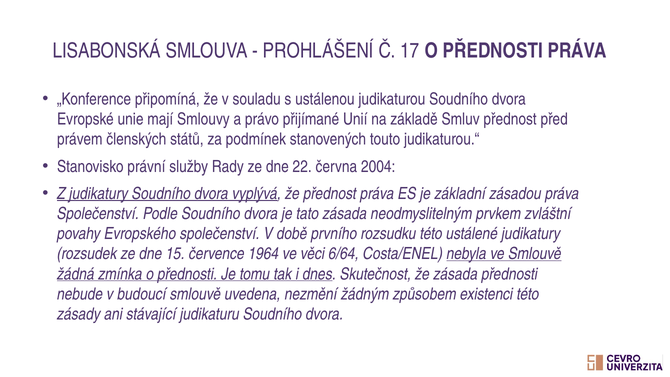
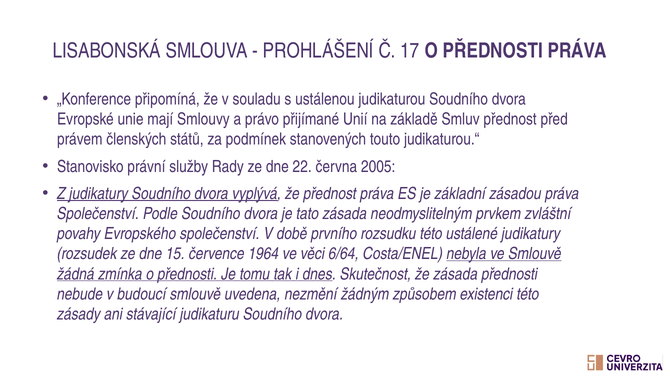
2004: 2004 -> 2005 (378, 166)
